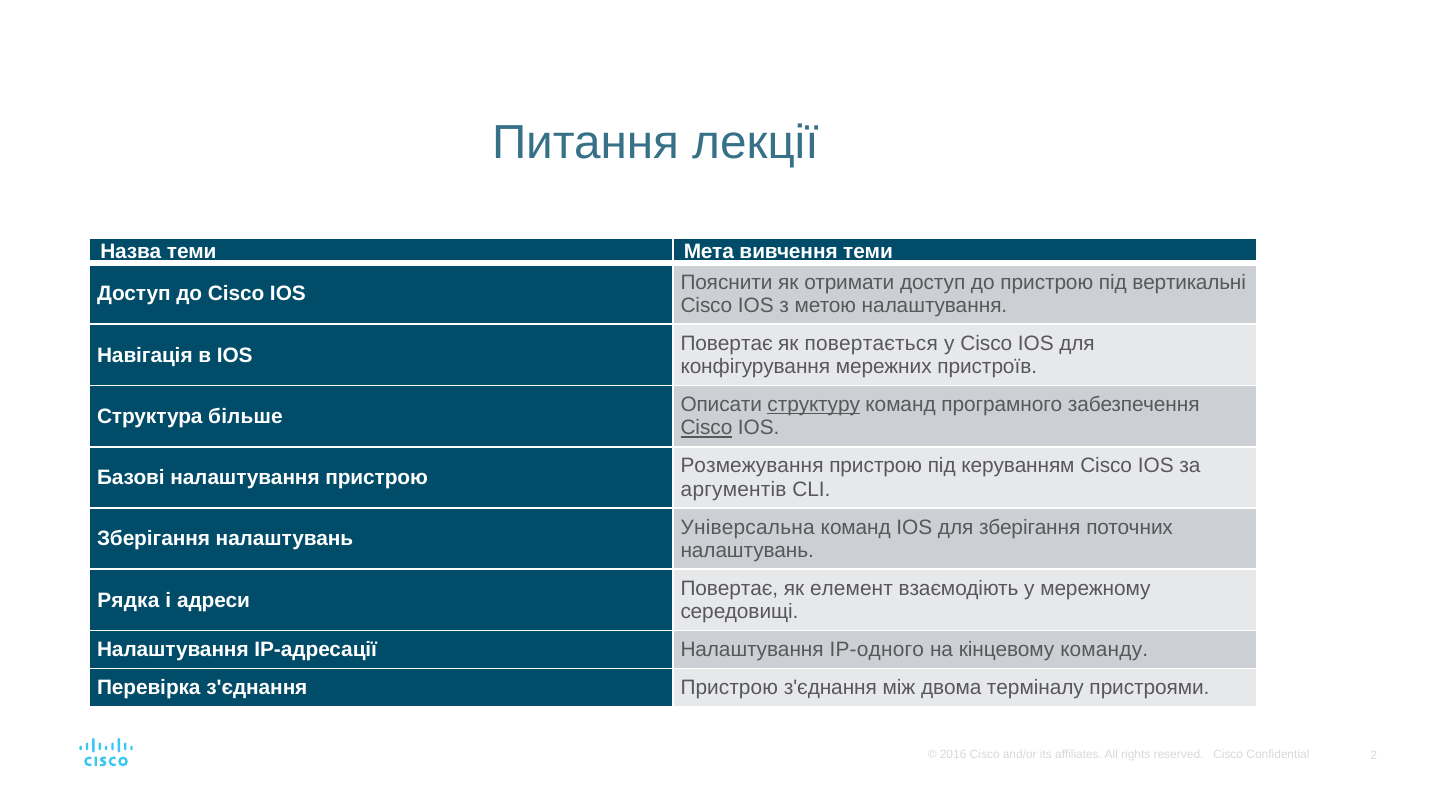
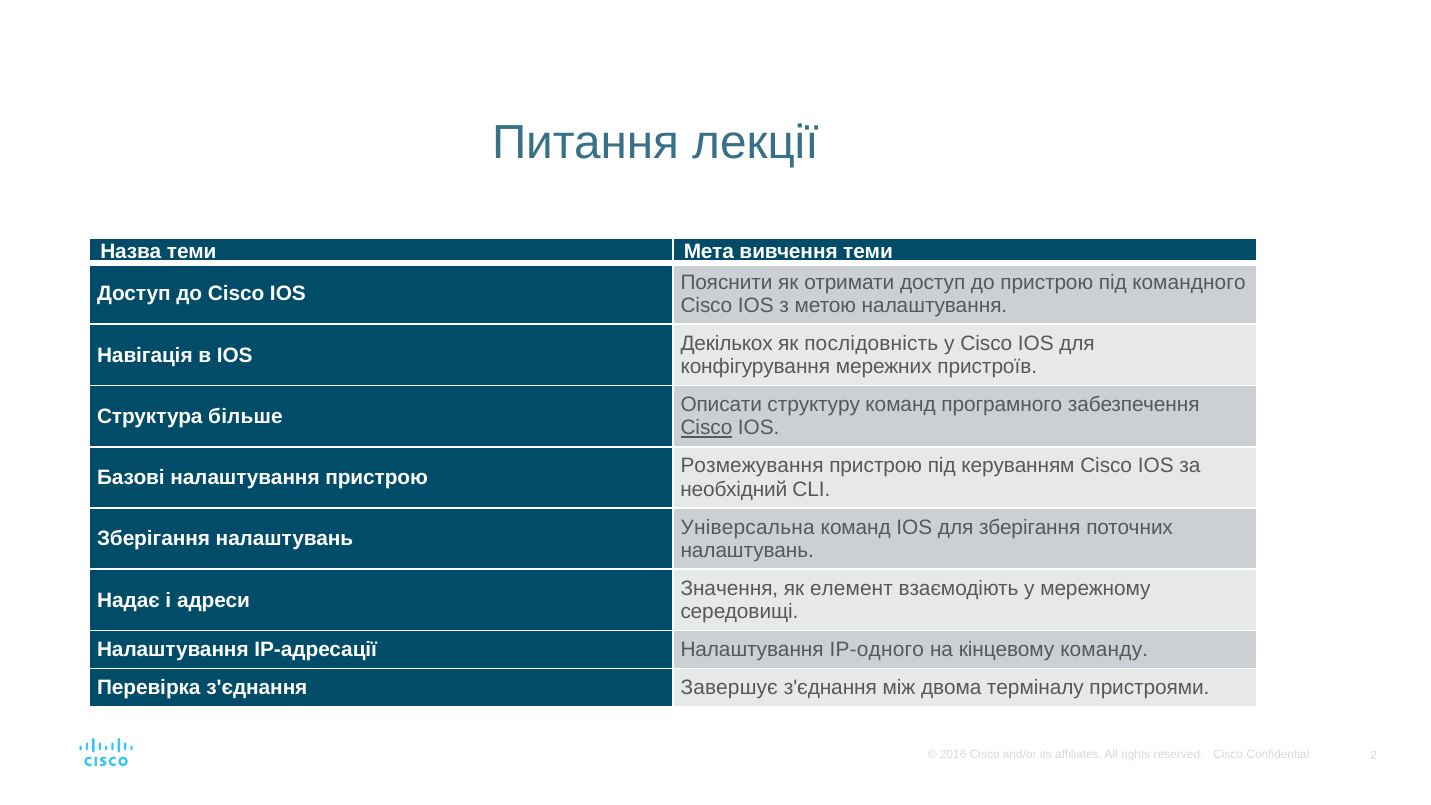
вертикальні: вертикальні -> командного (1189, 282)
Повертає: Повертає -> Декількох (727, 344)
повертається: повертається -> послідовність (871, 344)
структуру underline: present -> none (814, 405)
аргументів: аргументів -> необхідний (734, 489)
Повертає: Повертає -> Значення (729, 589)
Рядка: Рядка -> Надає (128, 600)
з'єднання Пристрою: Пристрою -> Завершує (729, 688)
